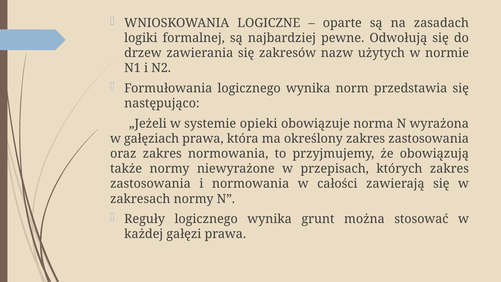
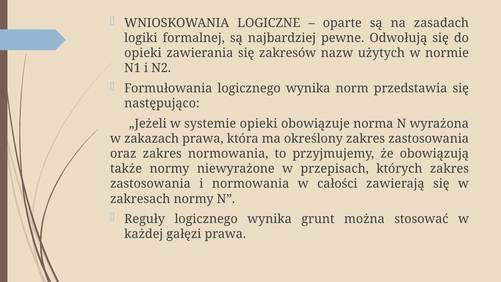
drzew: drzew -> opieki (143, 53)
gałęziach: gałęziach -> zakazach (152, 139)
